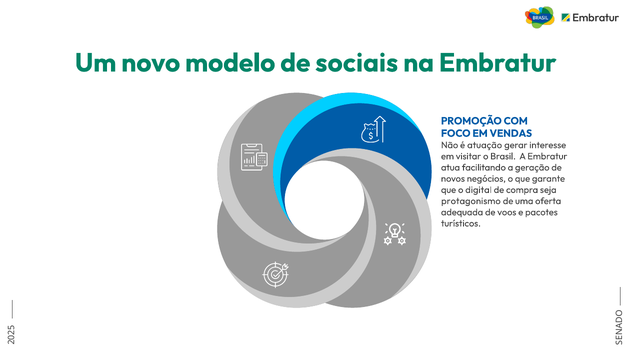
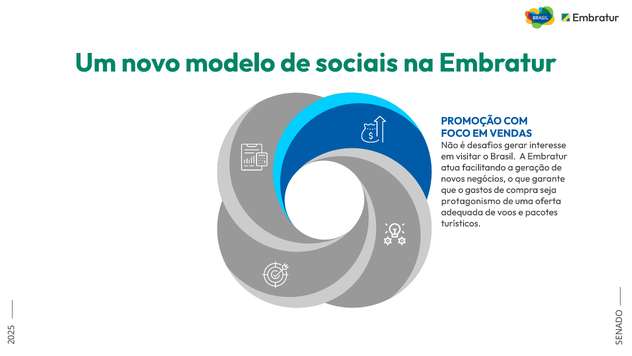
atuação: atuação -> desafios (485, 145)
digital: digital -> gastos (479, 190)
